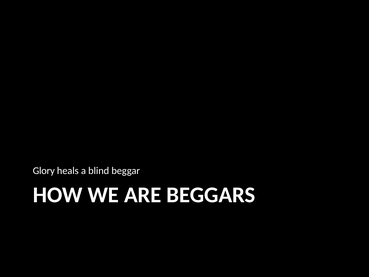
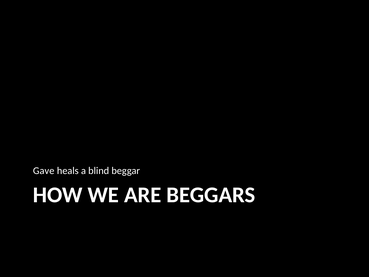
Glory: Glory -> Gave (44, 171)
